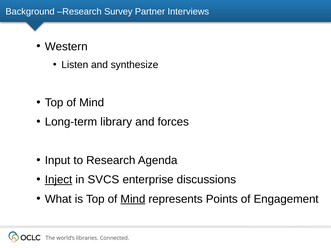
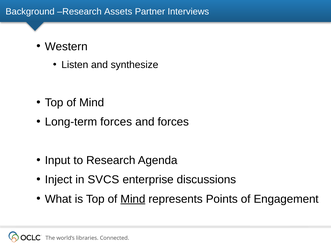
Survey: Survey -> Assets (118, 12)
Long-term library: library -> forces (116, 122)
Inject underline: present -> none (59, 180)
